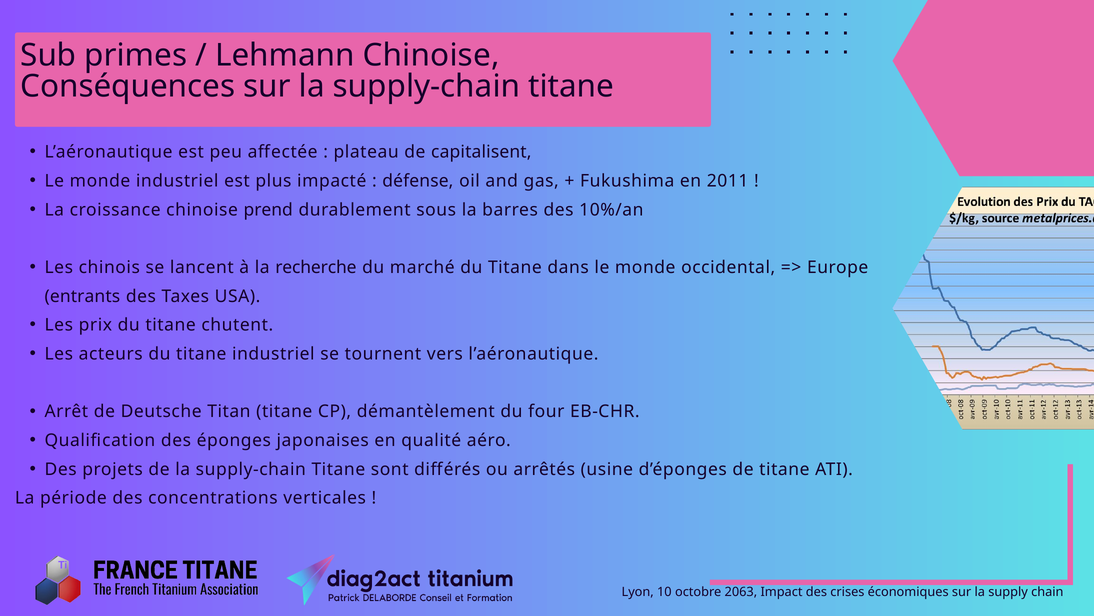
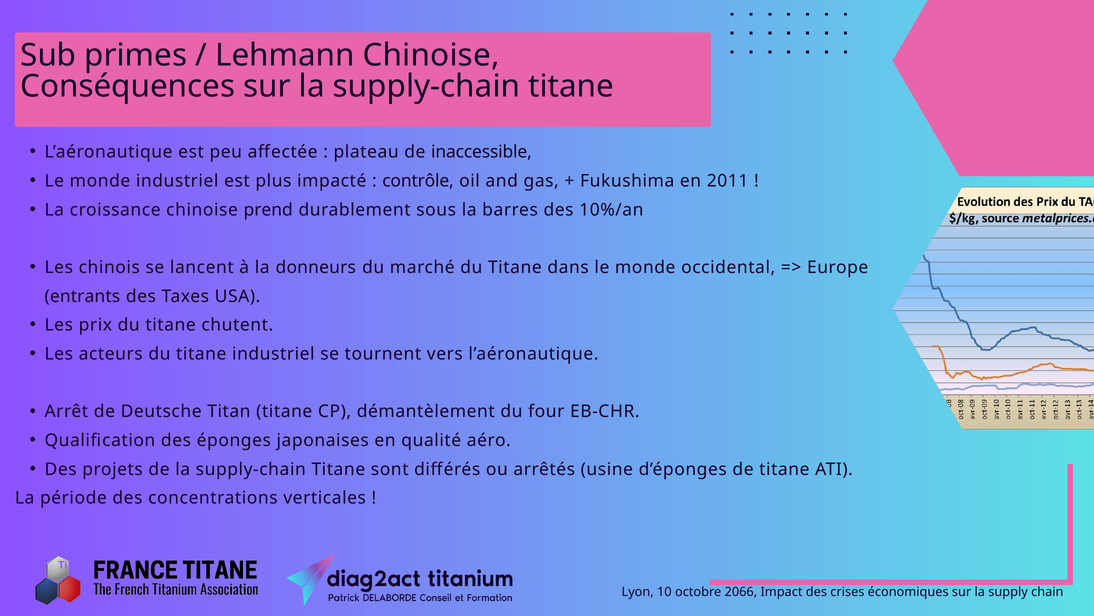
capitalisent: capitalisent -> inaccessible (481, 152)
défense: défense -> contrôle (418, 181)
recherche: recherche -> donneurs (316, 267)
2063: 2063 -> 2066 (741, 591)
